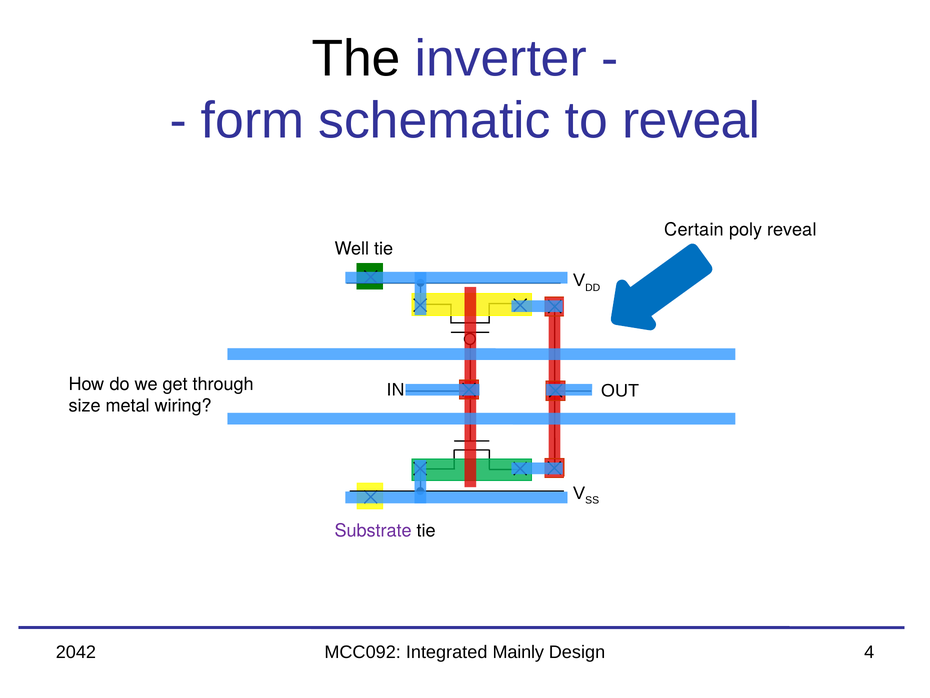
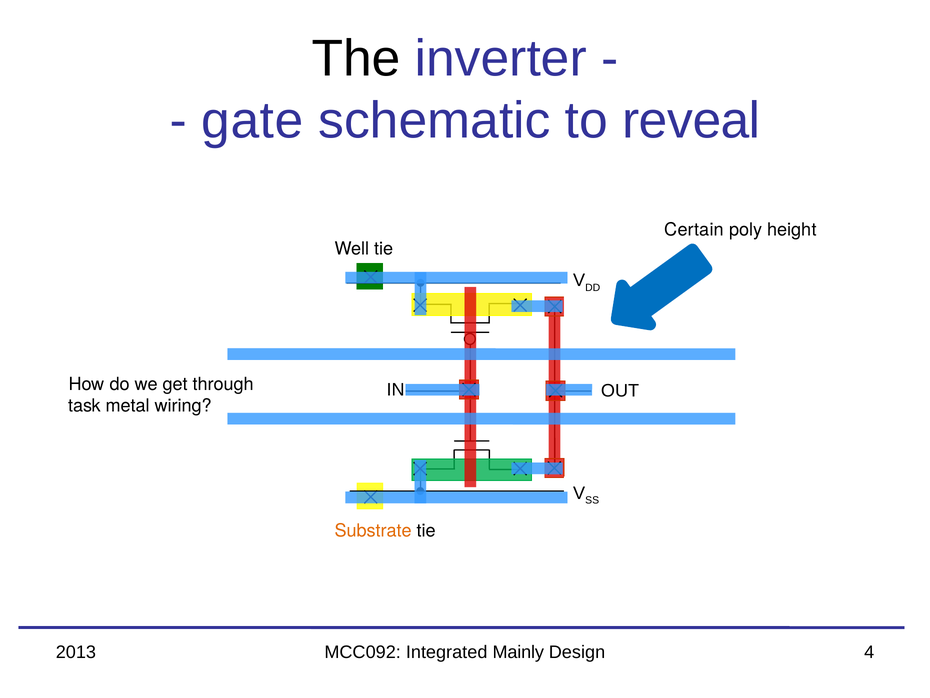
form: form -> gate (252, 121)
poly reveal: reveal -> height (792, 230)
size: size -> task (85, 406)
Substrate colour: purple -> orange (373, 530)
2042: 2042 -> 2013 (76, 652)
